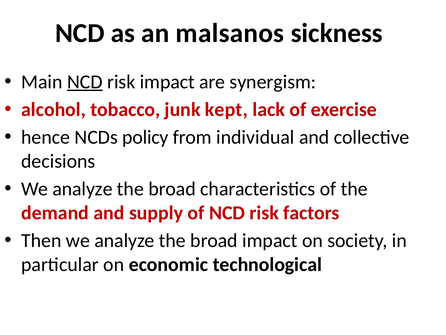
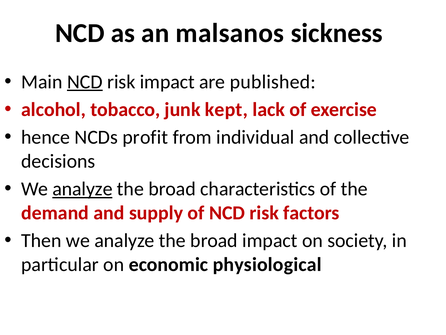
synergism: synergism -> published (273, 82)
policy: policy -> profit (145, 137)
analyze underline: none -> present (82, 189)
technological: technological -> physiological (267, 264)
